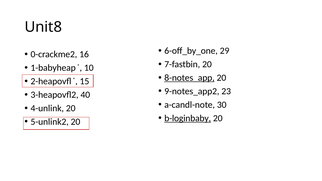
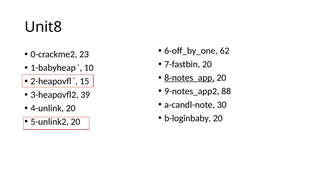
29: 29 -> 62 (225, 51)
16: 16 -> 23 (84, 54)
23: 23 -> 88 (226, 91)
40: 40 -> 39 (85, 95)
b-loginbaby underline: present -> none (188, 118)
